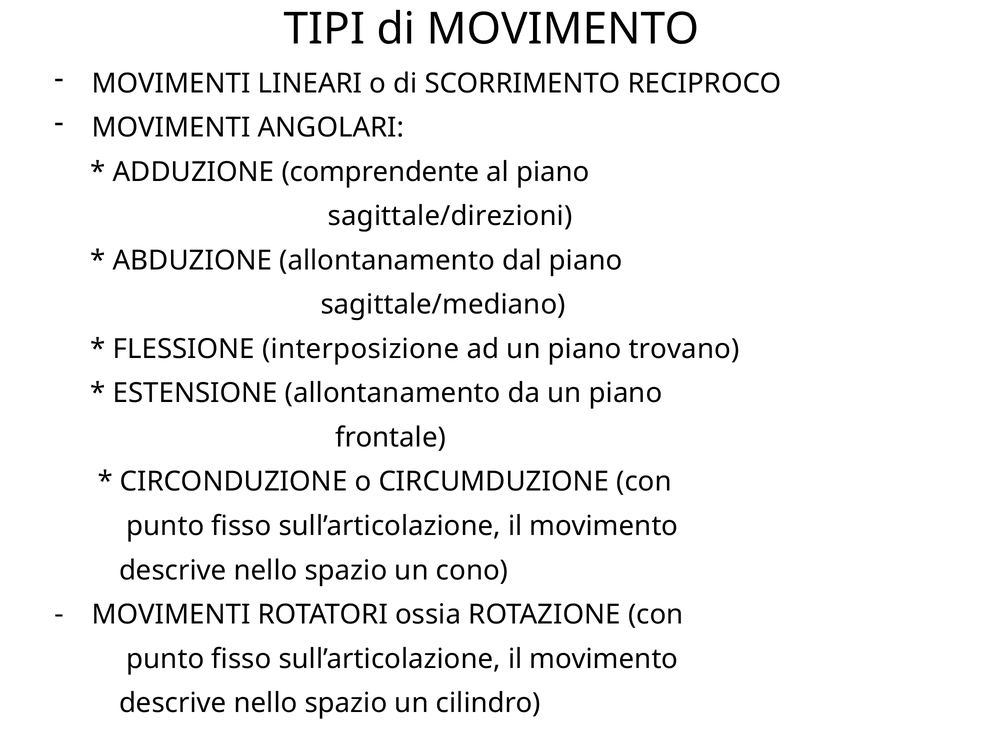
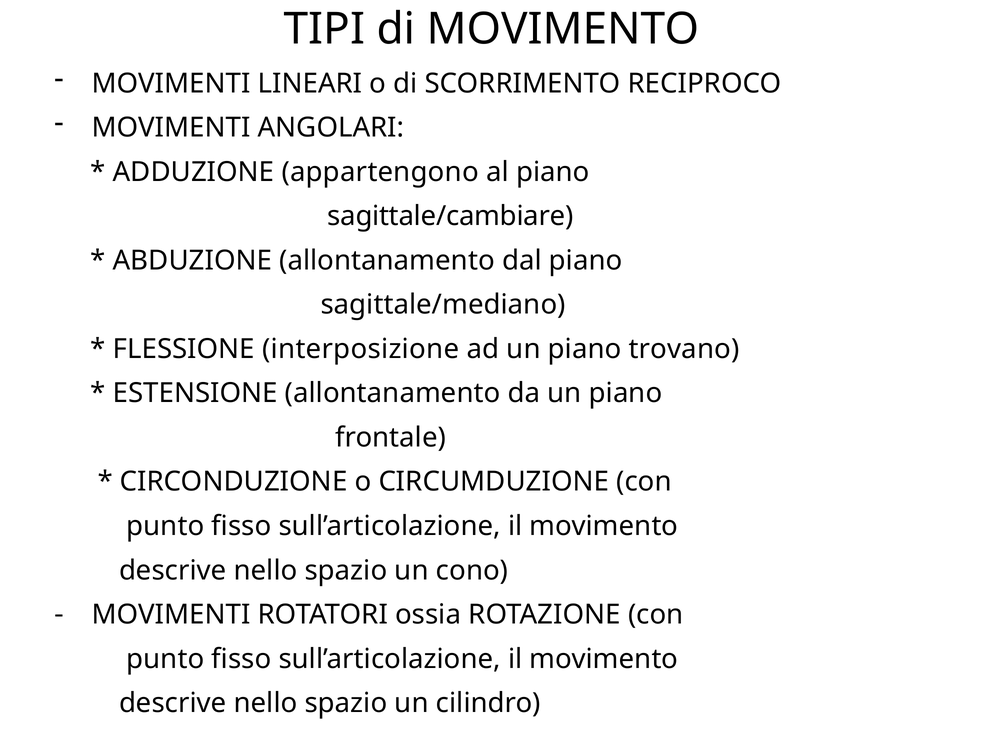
comprendente: comprendente -> appartengono (380, 172)
sagittale/direzioni: sagittale/direzioni -> sagittale/cambiare (450, 216)
